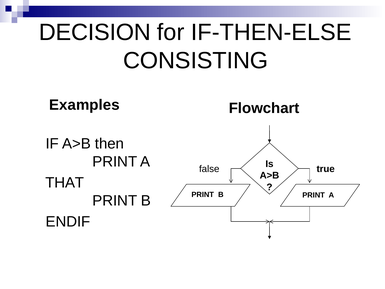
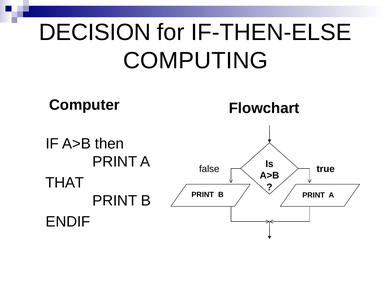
CONSISTING: CONSISTING -> COMPUTING (196, 61)
Examples: Examples -> Computer (84, 105)
